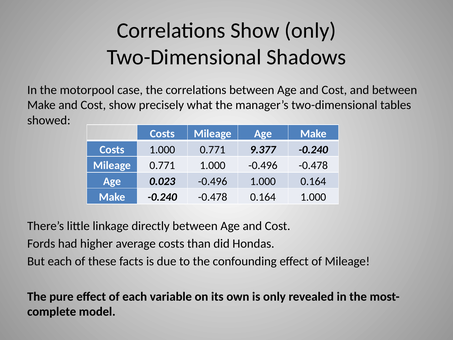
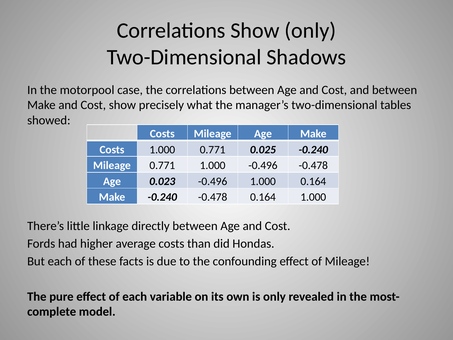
9.377: 9.377 -> 0.025 (263, 150)
